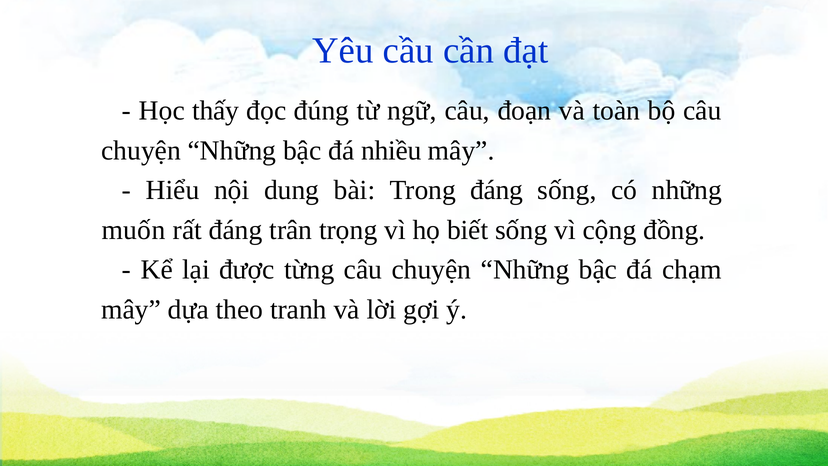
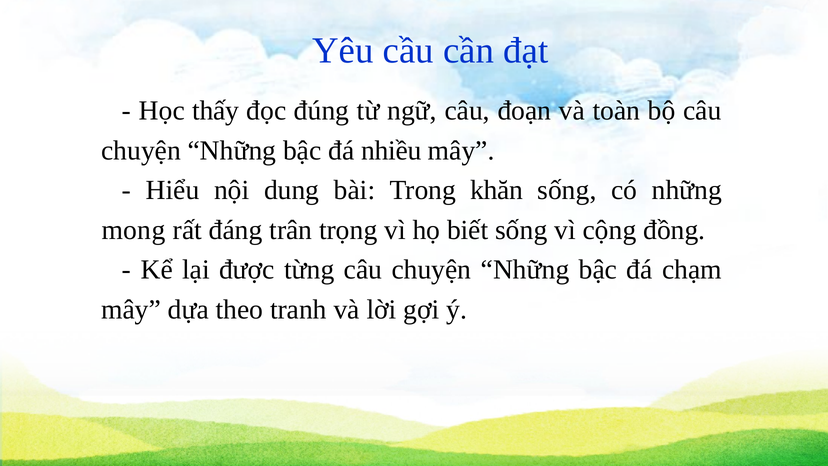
Trong đáng: đáng -> khăn (497, 190)
muốn: muốn -> mong (133, 230)
